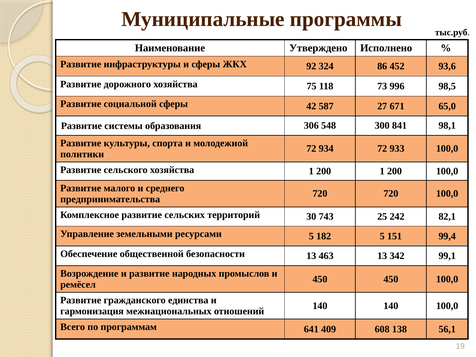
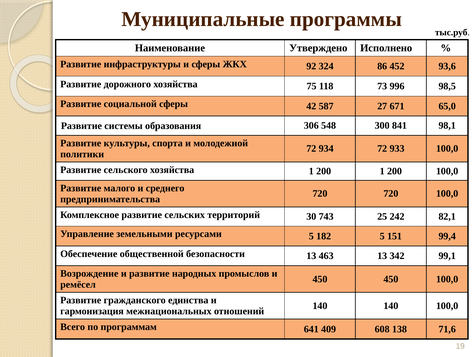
56,1: 56,1 -> 71,6 (447, 329)
